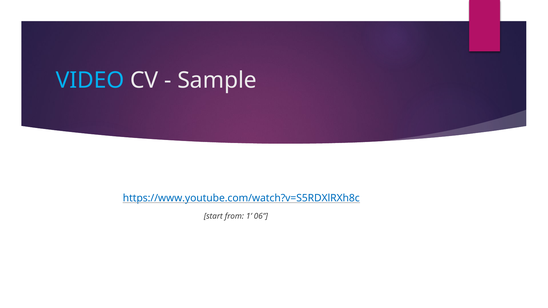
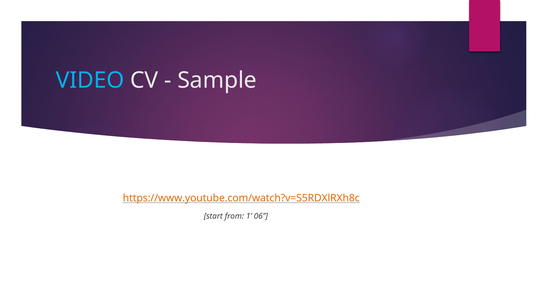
https://www.youtube.com/watch?v=S5RDXlRXh8c colour: blue -> orange (241, 198)
